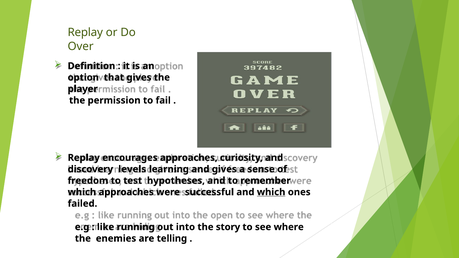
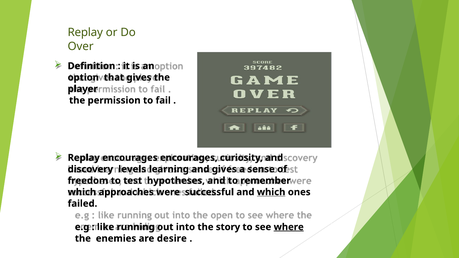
encourages approaches: approaches -> encourages (189, 158)
where underline: none -> present (289, 227)
telling: telling -> desire (172, 239)
